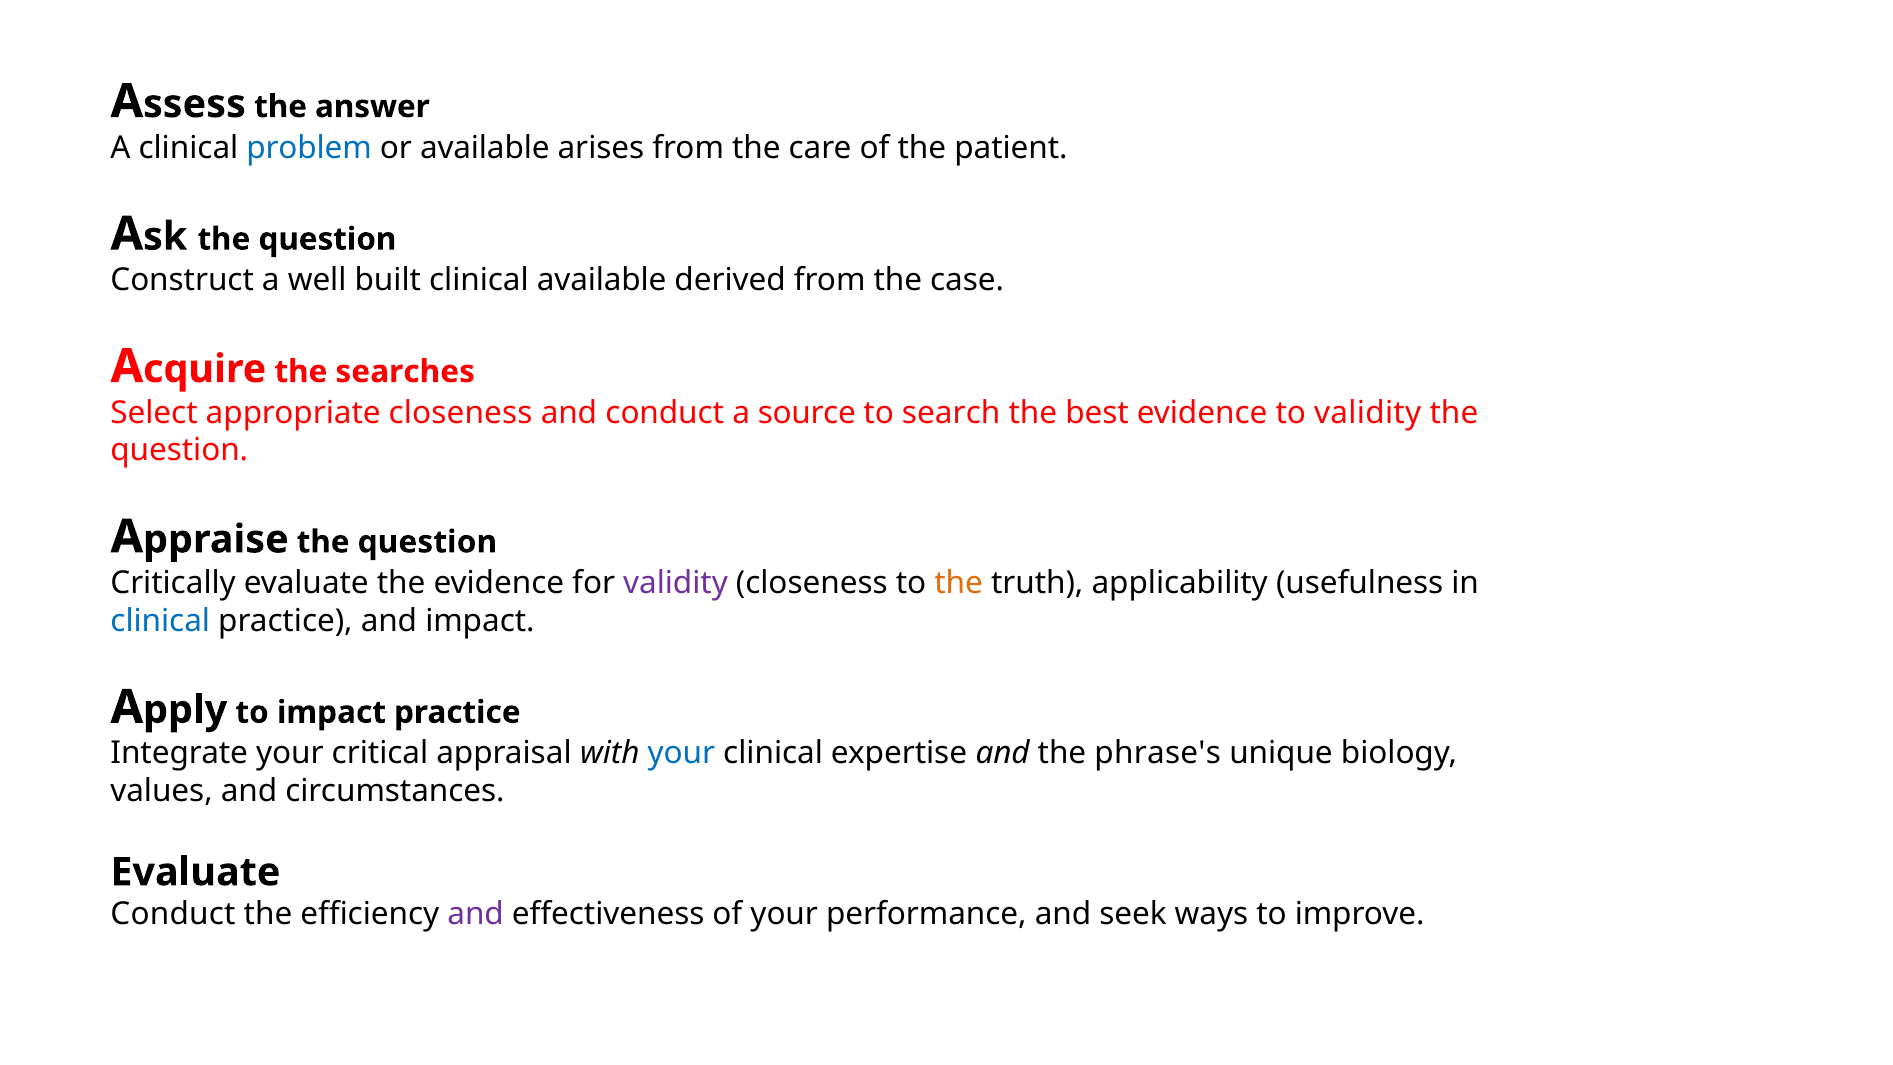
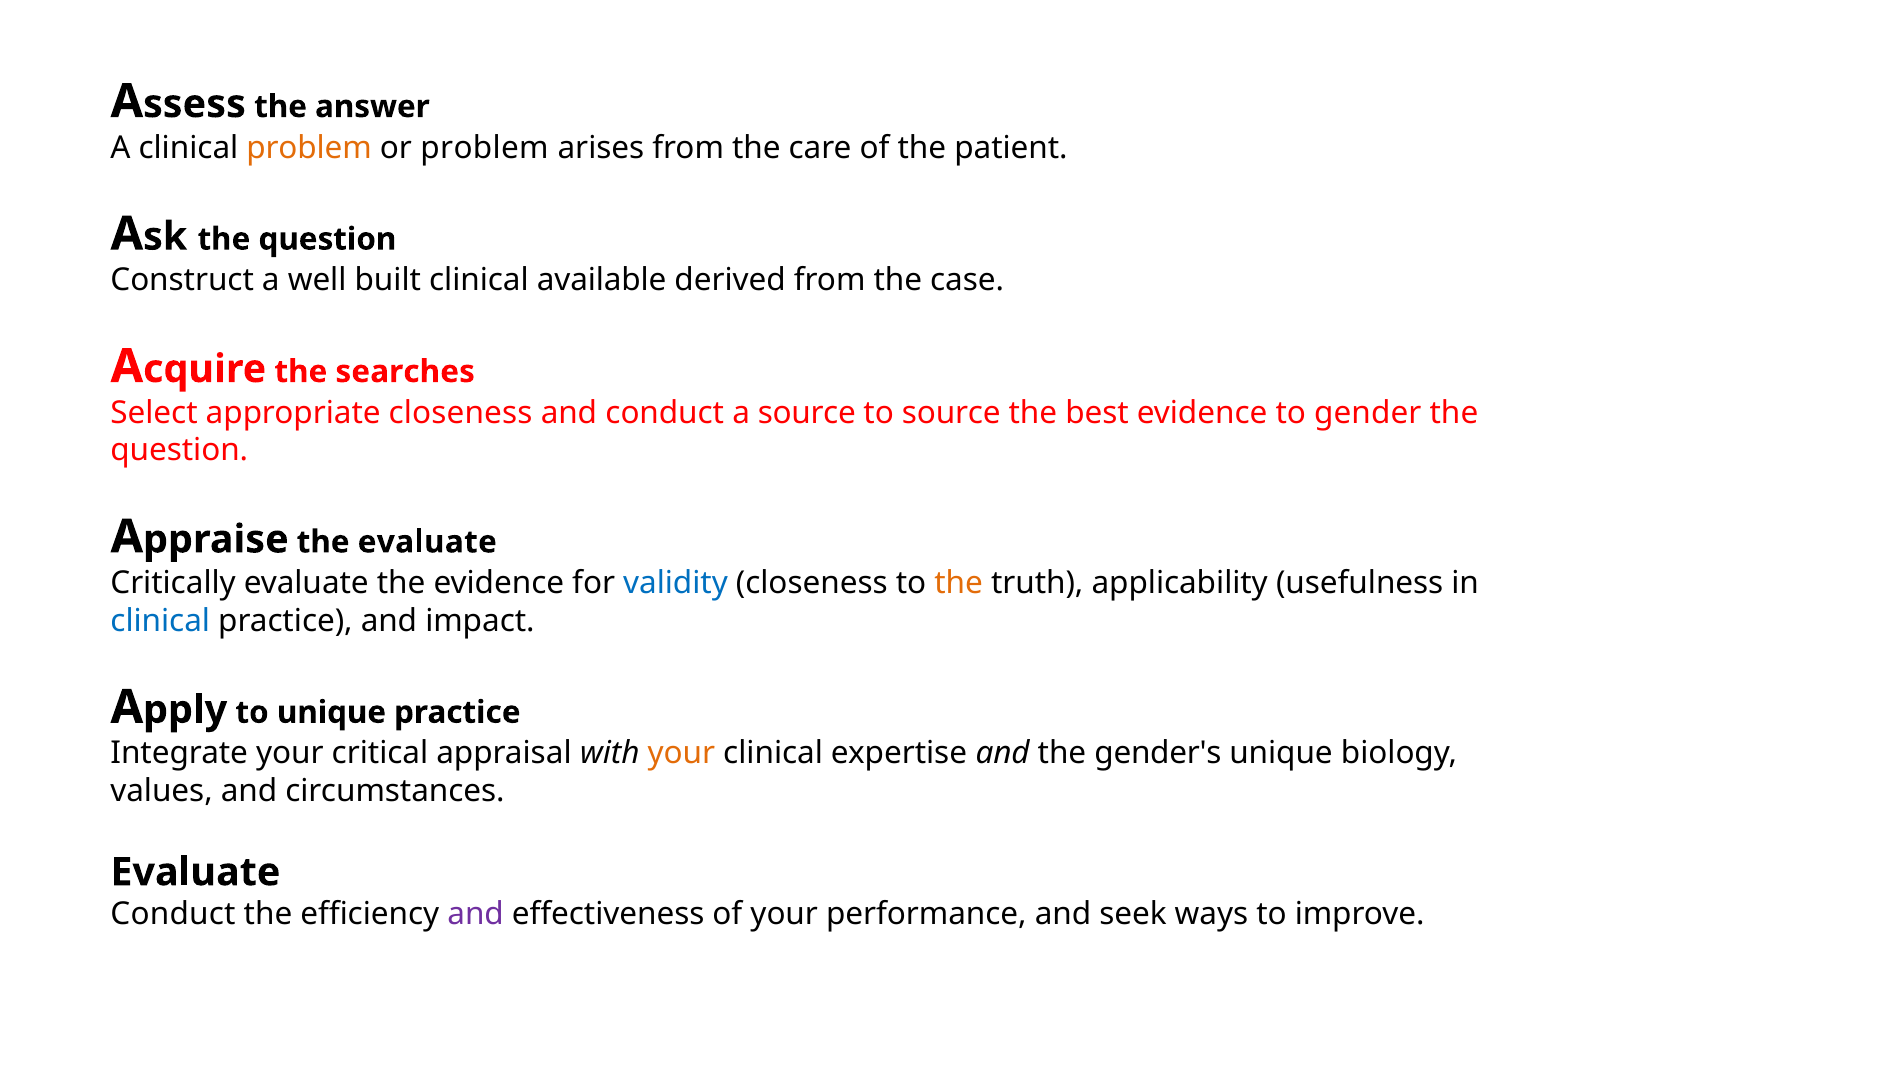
problem colour: blue -> orange (309, 148)
or available: available -> problem (485, 148)
to search: search -> source (951, 413)
to validity: validity -> gender (1368, 413)
Appraise the question: question -> evaluate (427, 542)
validity colour: purple -> blue (676, 583)
to impact: impact -> unique (332, 712)
your colour: blue -> orange (681, 753)
phrase's: phrase's -> gender's (1158, 753)
